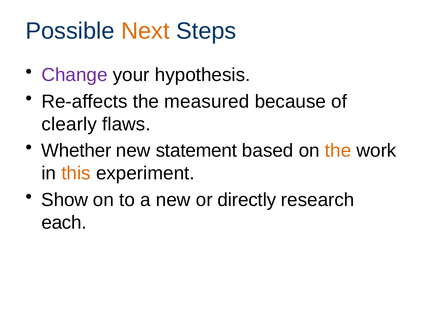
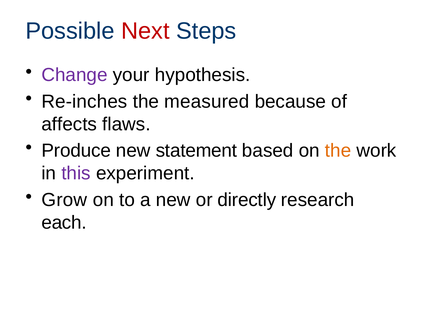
Next colour: orange -> red (145, 31)
Re-affects: Re-affects -> Re-inches (84, 101)
clearly: clearly -> affects (69, 124)
Whether: Whether -> Produce (76, 151)
this colour: orange -> purple (76, 173)
Show: Show -> Grow (64, 200)
